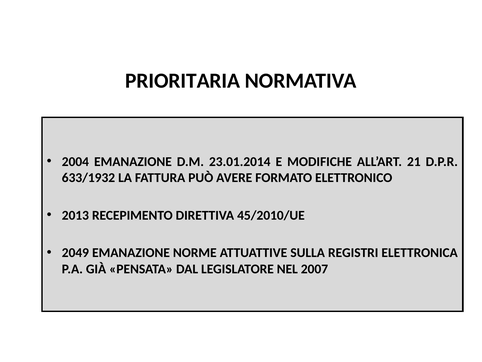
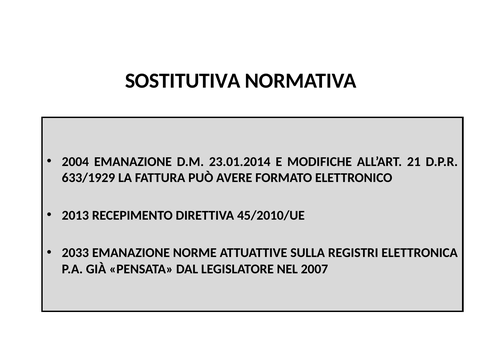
PRIORITARIA: PRIORITARIA -> SOSTITUTIVA (183, 81)
633/1932: 633/1932 -> 633/1929 (88, 177)
2049: 2049 -> 2033 (75, 252)
